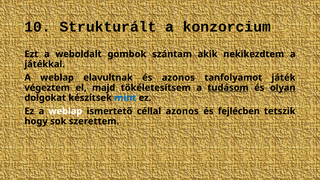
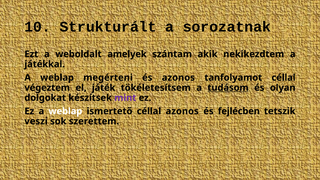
konzorcium: konzorcium -> sorozatnak (227, 27)
gombok: gombok -> amelyek (127, 54)
elavultnak: elavultnak -> megérteni (108, 78)
tanfolyamot játék: játék -> céllal (284, 78)
majd: majd -> játék (104, 88)
olyan underline: present -> none (283, 88)
mint colour: blue -> purple (125, 98)
hogy: hogy -> veszi (36, 121)
